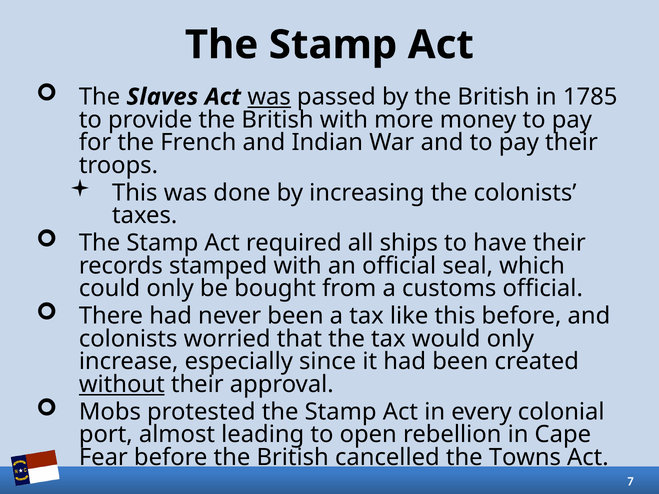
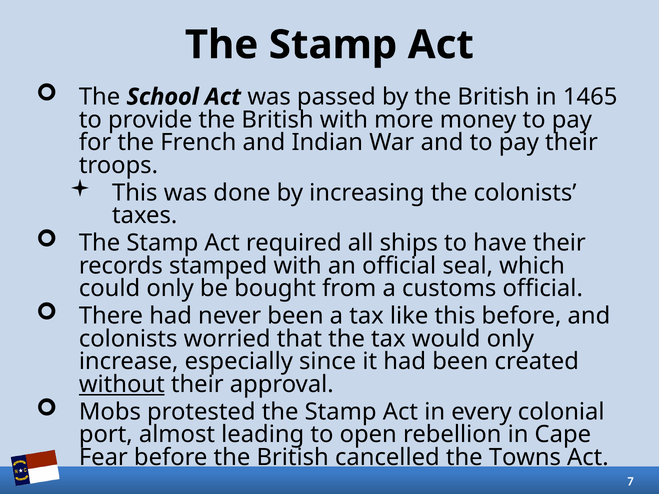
Slaves: Slaves -> School (163, 97)
was underline: present -> none (269, 97)
1785: 1785 -> 1465 (590, 97)
